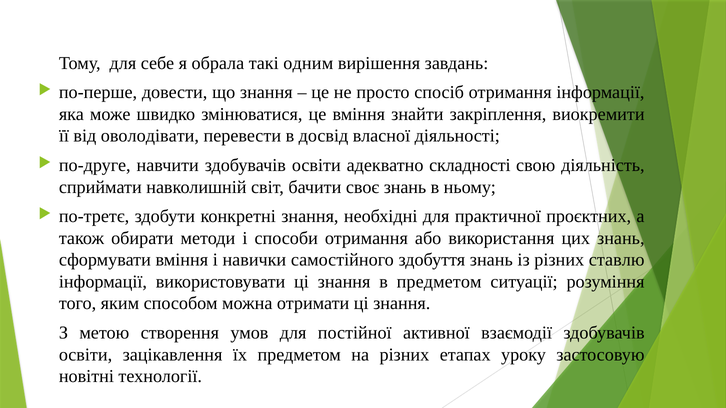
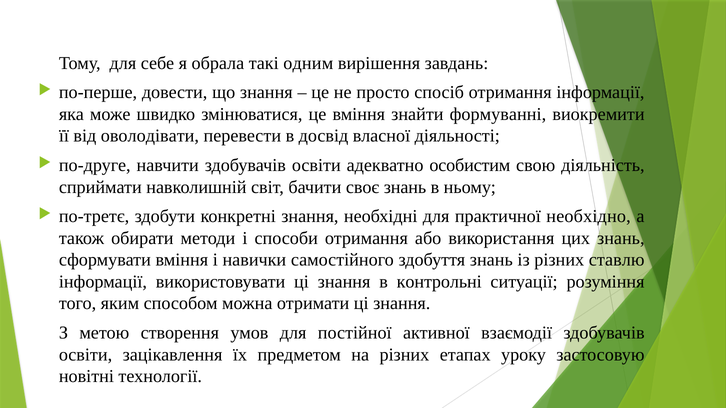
закріплення: закріплення -> формуванні (498, 114)
складності: складності -> особистим (470, 165)
проєктних: проєктних -> необхідно (589, 217)
в предметом: предметом -> контрольні (439, 282)
